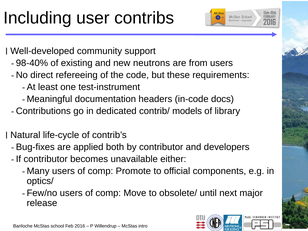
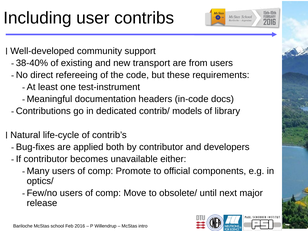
98-40%: 98-40% -> 38-40% (32, 63)
neutrons: neutrons -> transport (152, 63)
